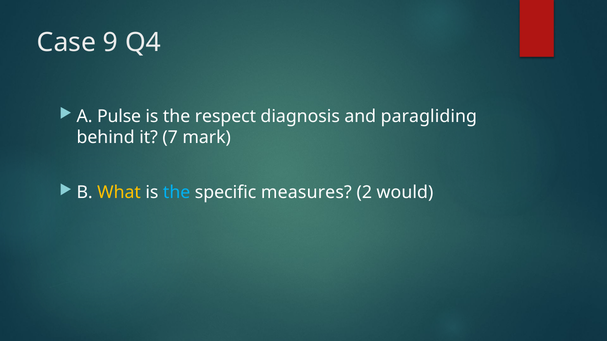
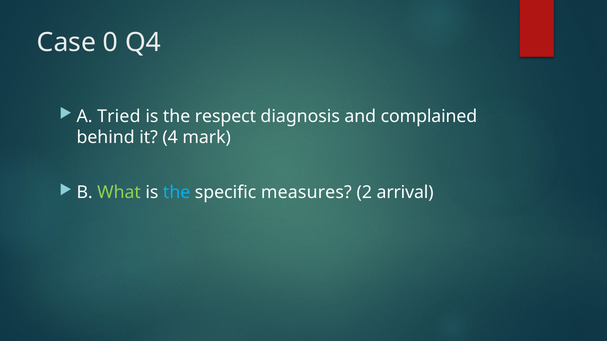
9: 9 -> 0 (111, 43)
Pulse: Pulse -> Tried (119, 116)
paragliding: paragliding -> complained (429, 116)
7: 7 -> 4 (170, 138)
What colour: yellow -> light green (119, 193)
would: would -> arrival (405, 193)
